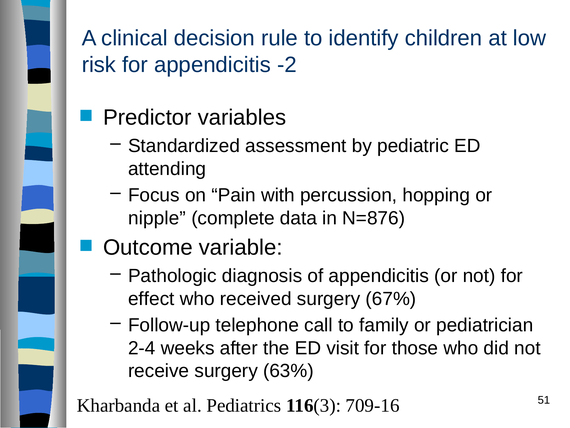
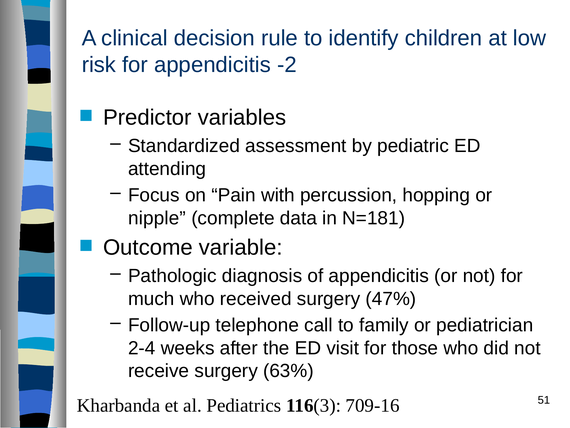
N=876: N=876 -> N=181 (374, 218)
effect: effect -> much (151, 298)
67%: 67% -> 47% (391, 298)
